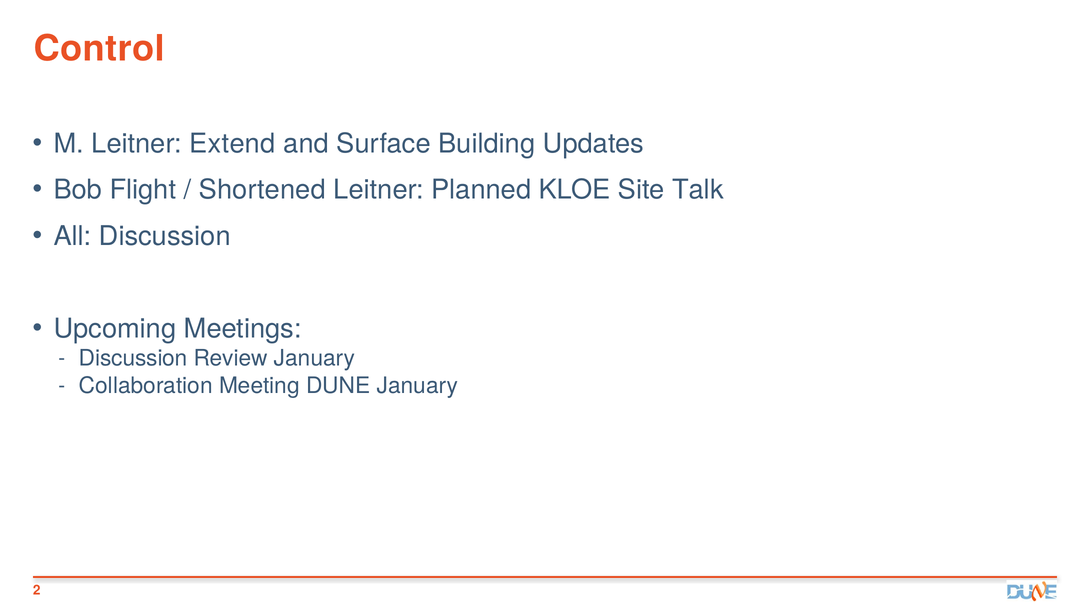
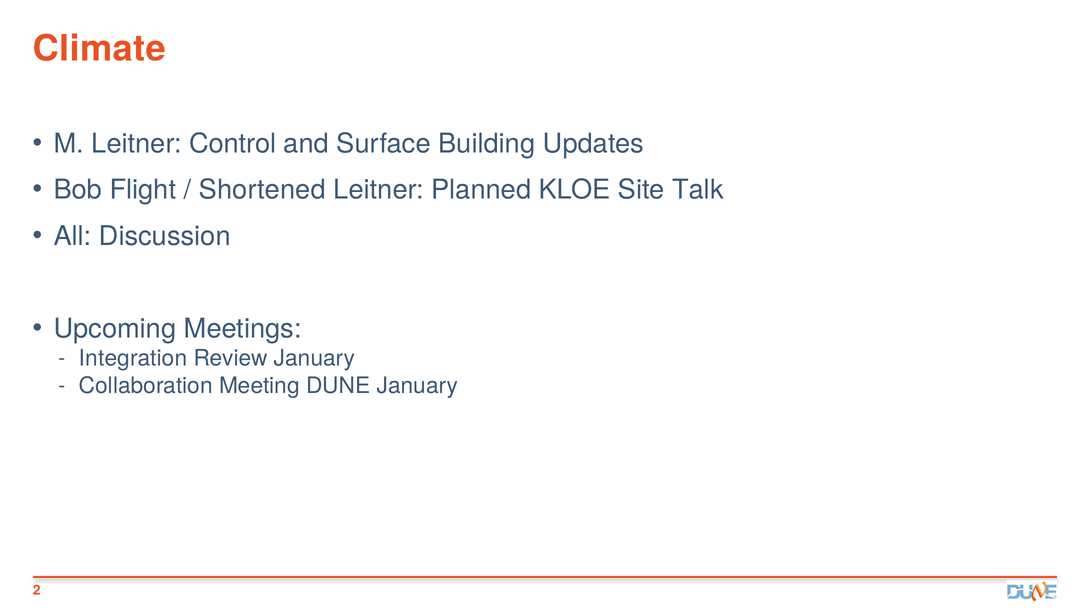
Control: Control -> Climate (99, 49)
Extend: Extend -> Control (233, 144)
Discussion: Discussion -> Integration (133, 359)
